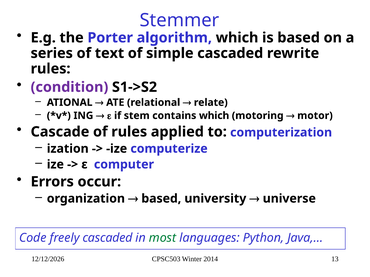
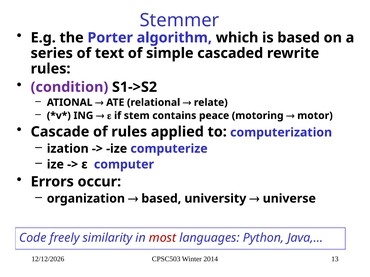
contains which: which -> peace (214, 116)
freely cascaded: cascaded -> similarity (108, 238)
most colour: green -> red (163, 238)
